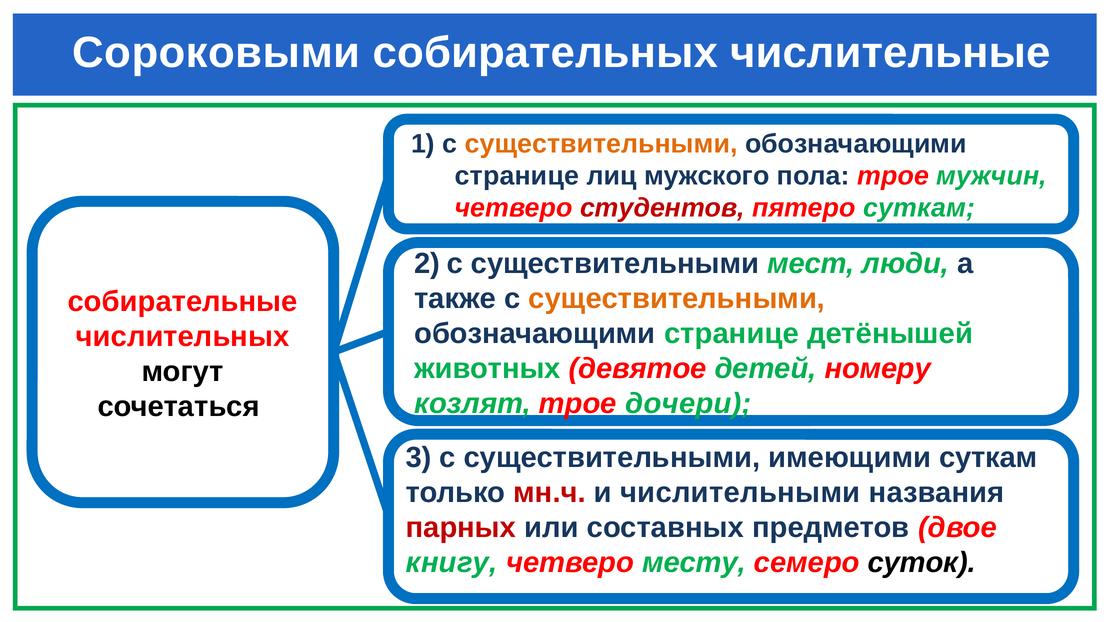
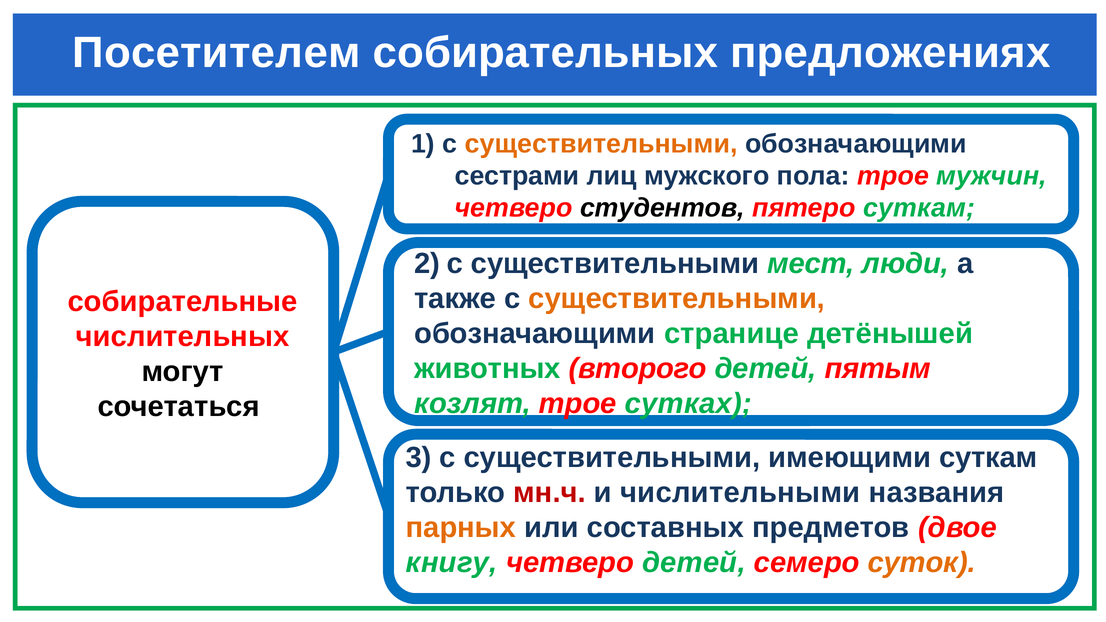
Сороковыми: Сороковыми -> Посетителем (216, 53)
числительные: числительные -> предложениях (890, 53)
странице: странице -> сестрами (517, 176)
студентов colour: red -> black (662, 208)
девятое: девятое -> второго (638, 369)
номеру: номеру -> пятым (878, 369)
дочери: дочери -> сутках (688, 404)
парных colour: red -> orange (461, 528)
четверо месту: месту -> детей (694, 563)
суток colour: black -> orange (922, 563)
